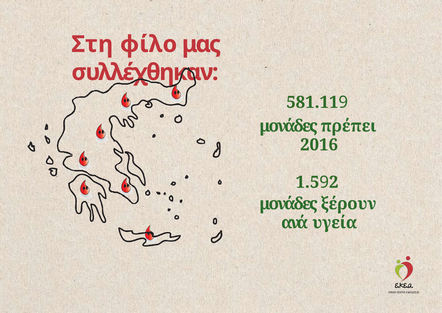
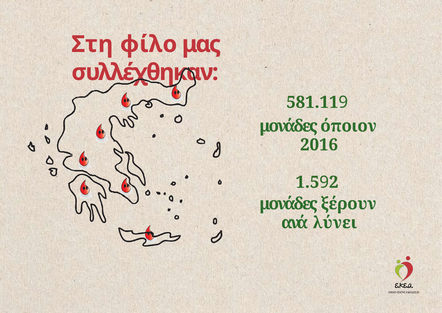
πρέπει: πρέπει -> όποιον (348, 126)
υγεία: υγεία -> λύνει (335, 222)
